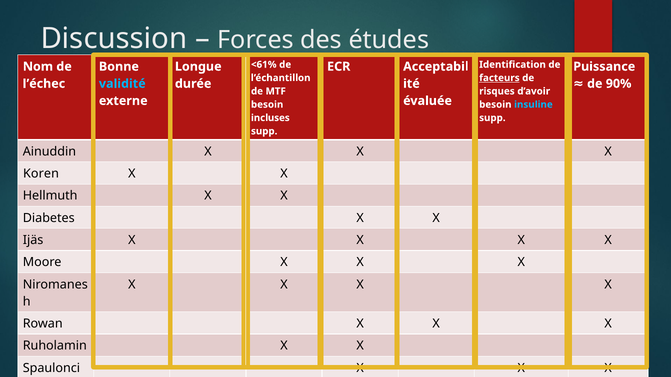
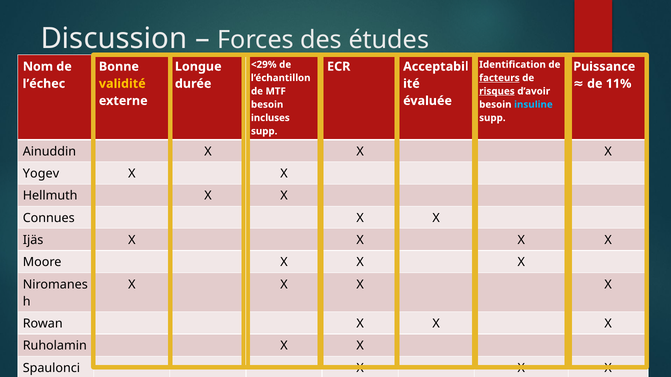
<61%: <61% -> <29% (264, 65)
validité colour: light blue -> yellow (122, 84)
90%: 90% -> 11% (619, 84)
risques underline: none -> present (497, 91)
Koren: Koren -> Yogev (41, 174)
Diabetes: Diabetes -> Connues (49, 218)
